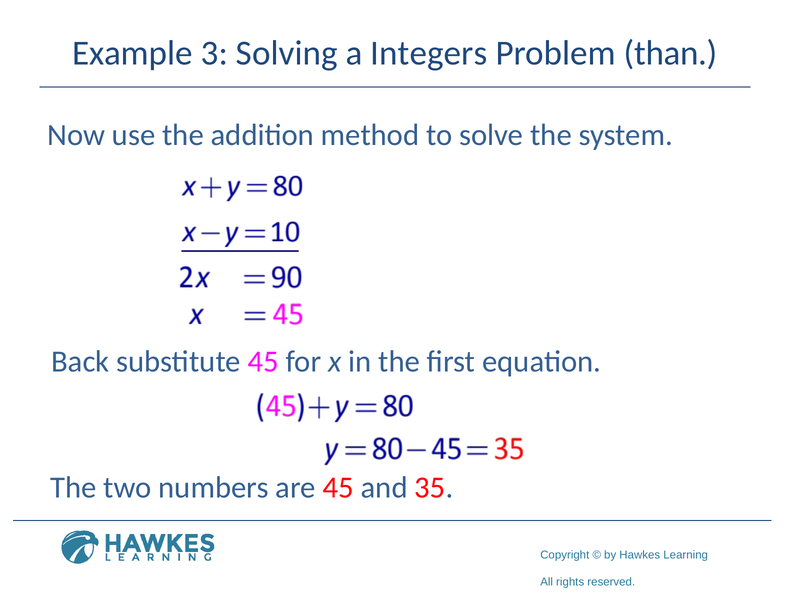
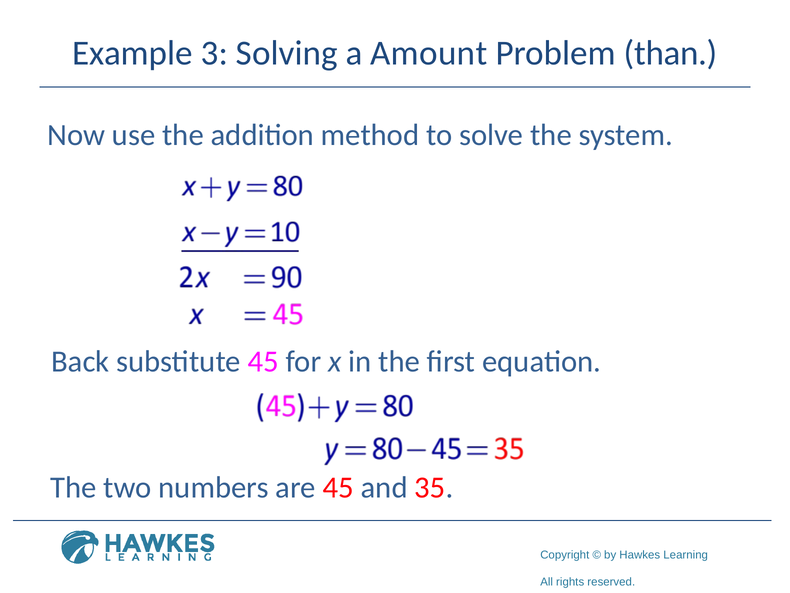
Integers: Integers -> Amount (429, 53)
